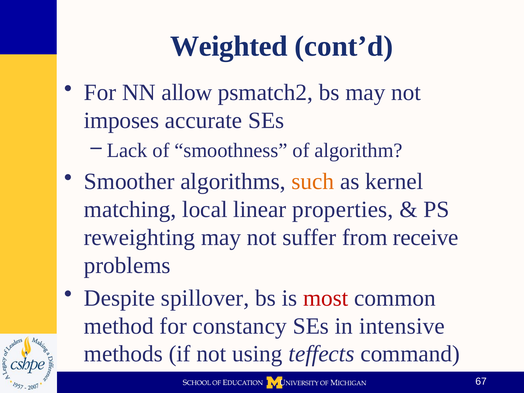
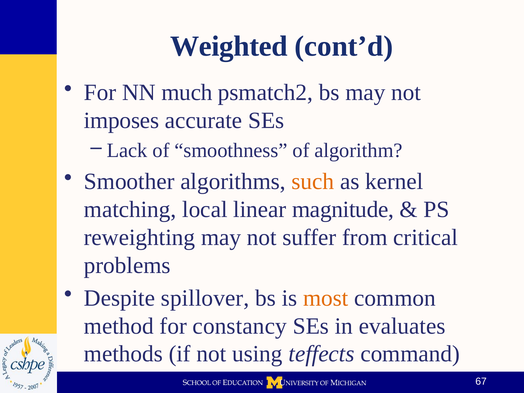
allow: allow -> much (187, 92)
properties: properties -> magnitude (343, 210)
receive: receive -> critical (426, 237)
most colour: red -> orange (326, 298)
intensive: intensive -> evaluates (402, 326)
